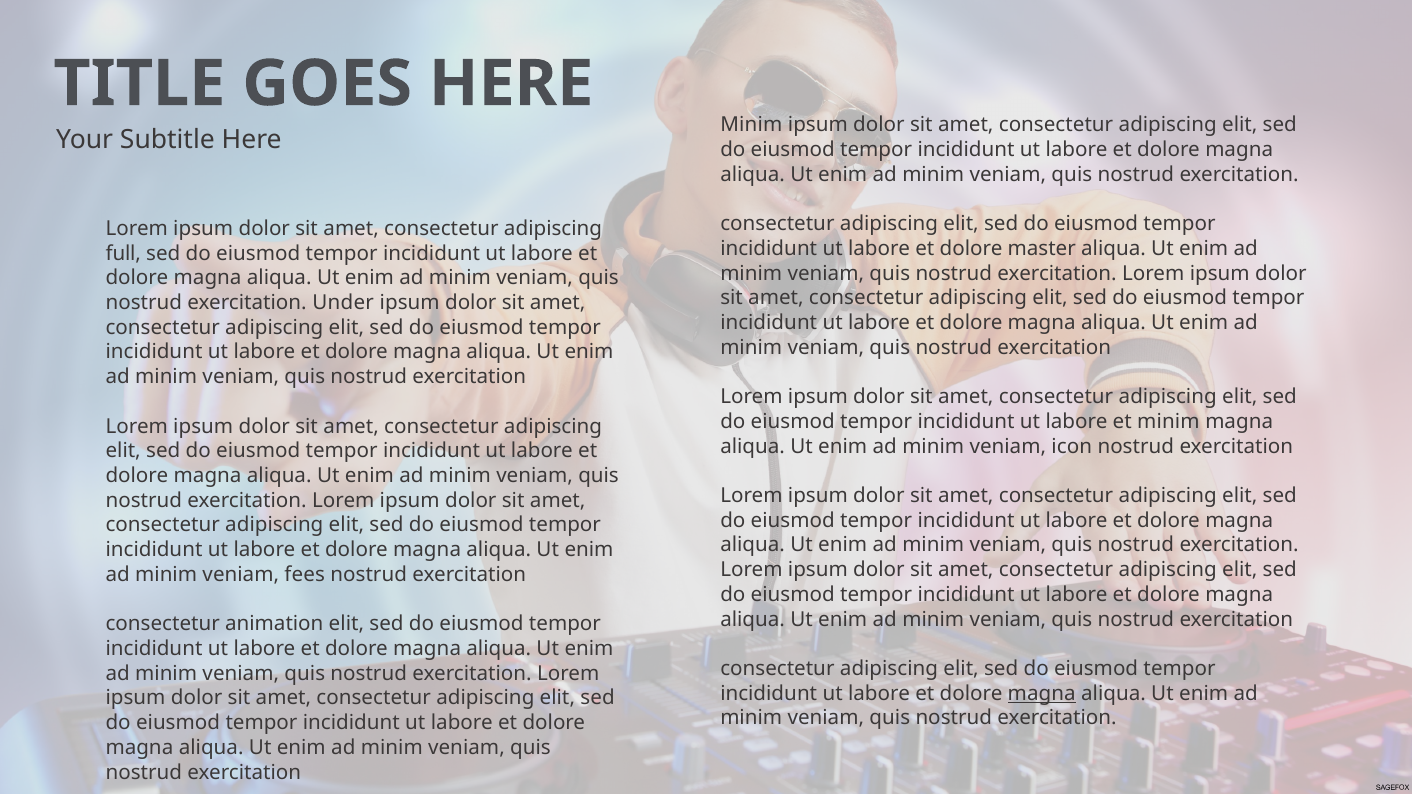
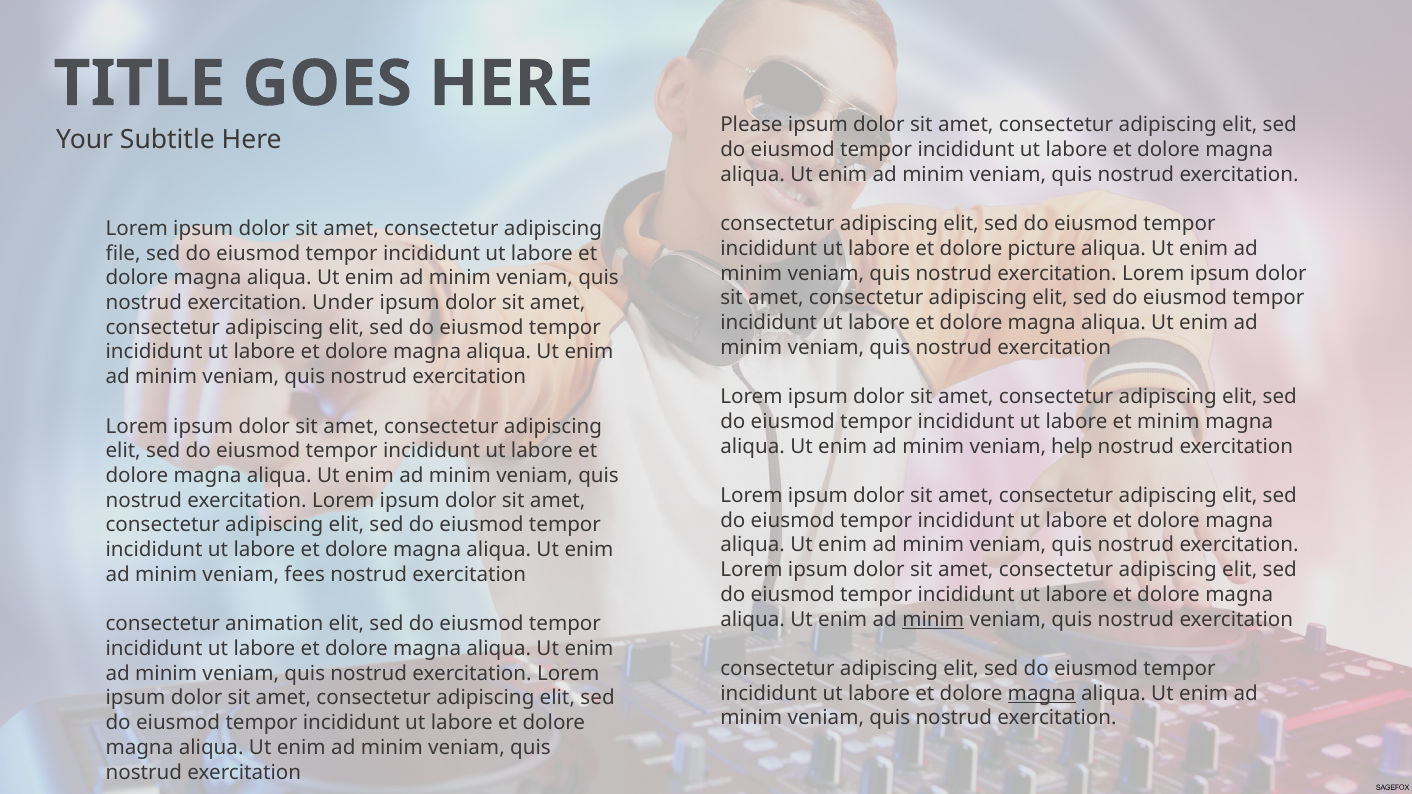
Minim: Minim -> Please (751, 125)
master: master -> picture (1042, 249)
full: full -> file (123, 253)
icon: icon -> help (1072, 446)
minim underline: none -> present (933, 619)
